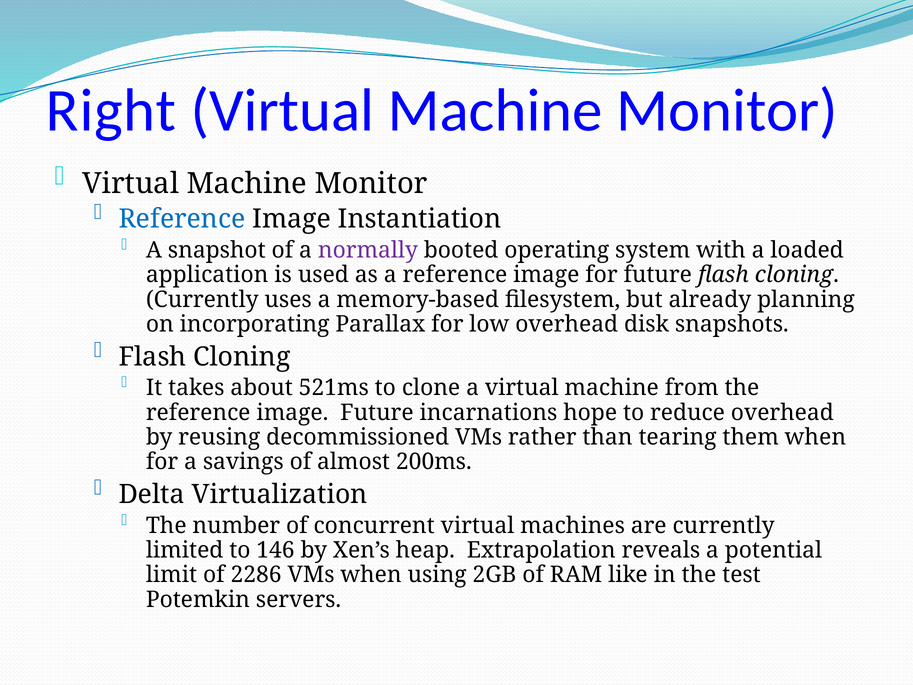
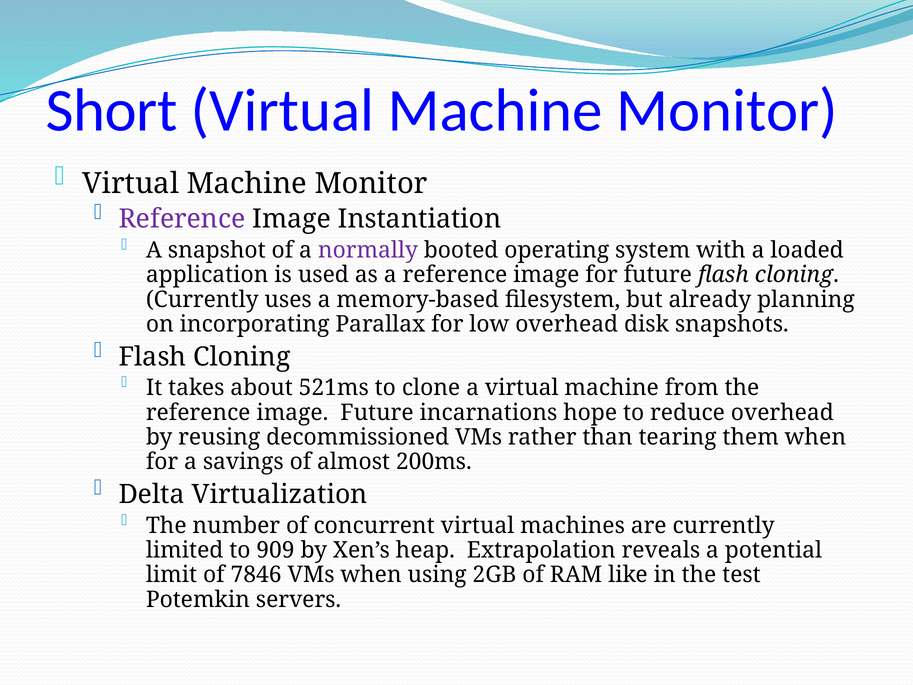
Right: Right -> Short (112, 110)
Reference colour: blue -> purple (182, 219)
146: 146 -> 909 (275, 550)
2286: 2286 -> 7846 (256, 575)
